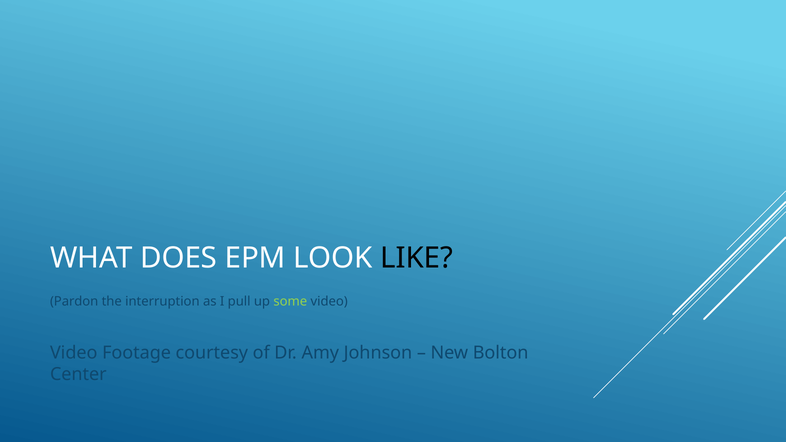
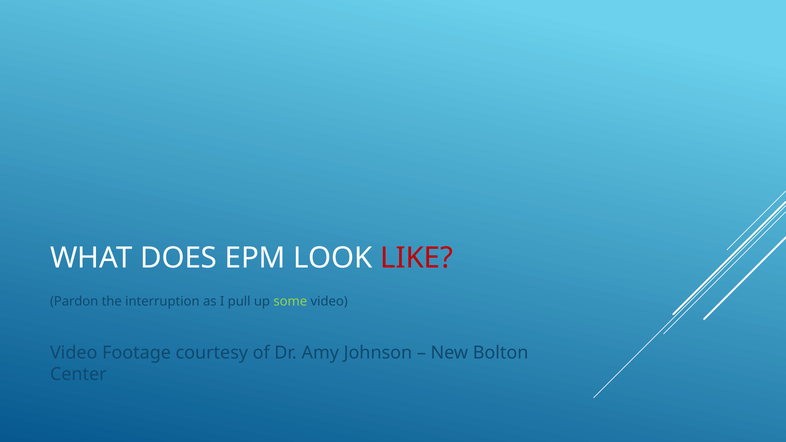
LIKE colour: black -> red (417, 258)
